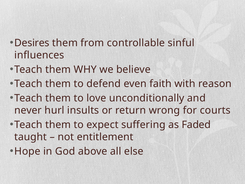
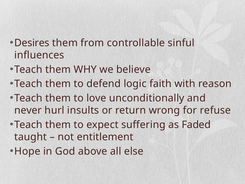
even: even -> logic (135, 84)
courts: courts -> refuse (215, 110)
